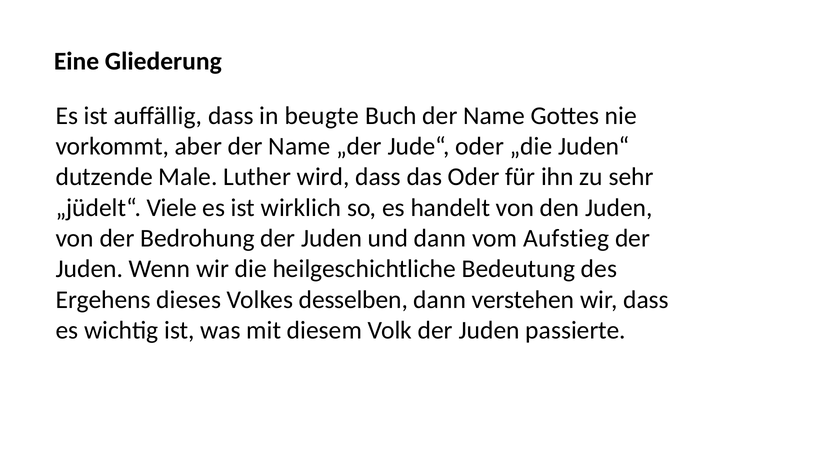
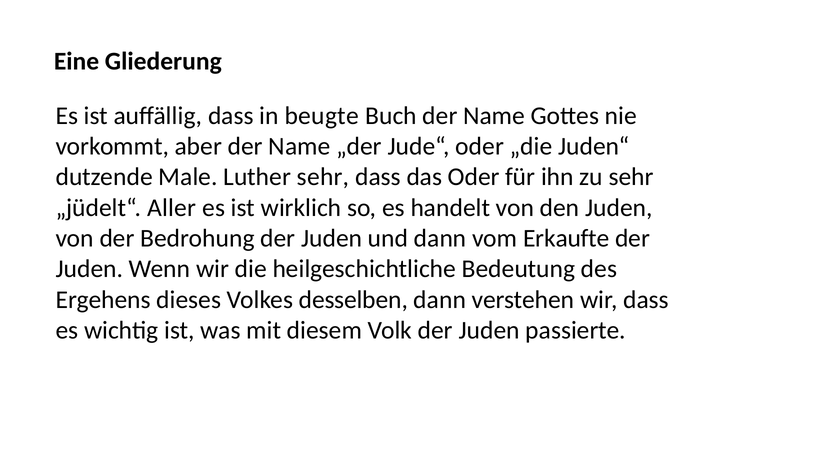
Luther wird: wird -> sehr (323, 177)
Viele: Viele -> Aller (172, 208)
Aufstieg: Aufstieg -> Erkaufte (566, 238)
